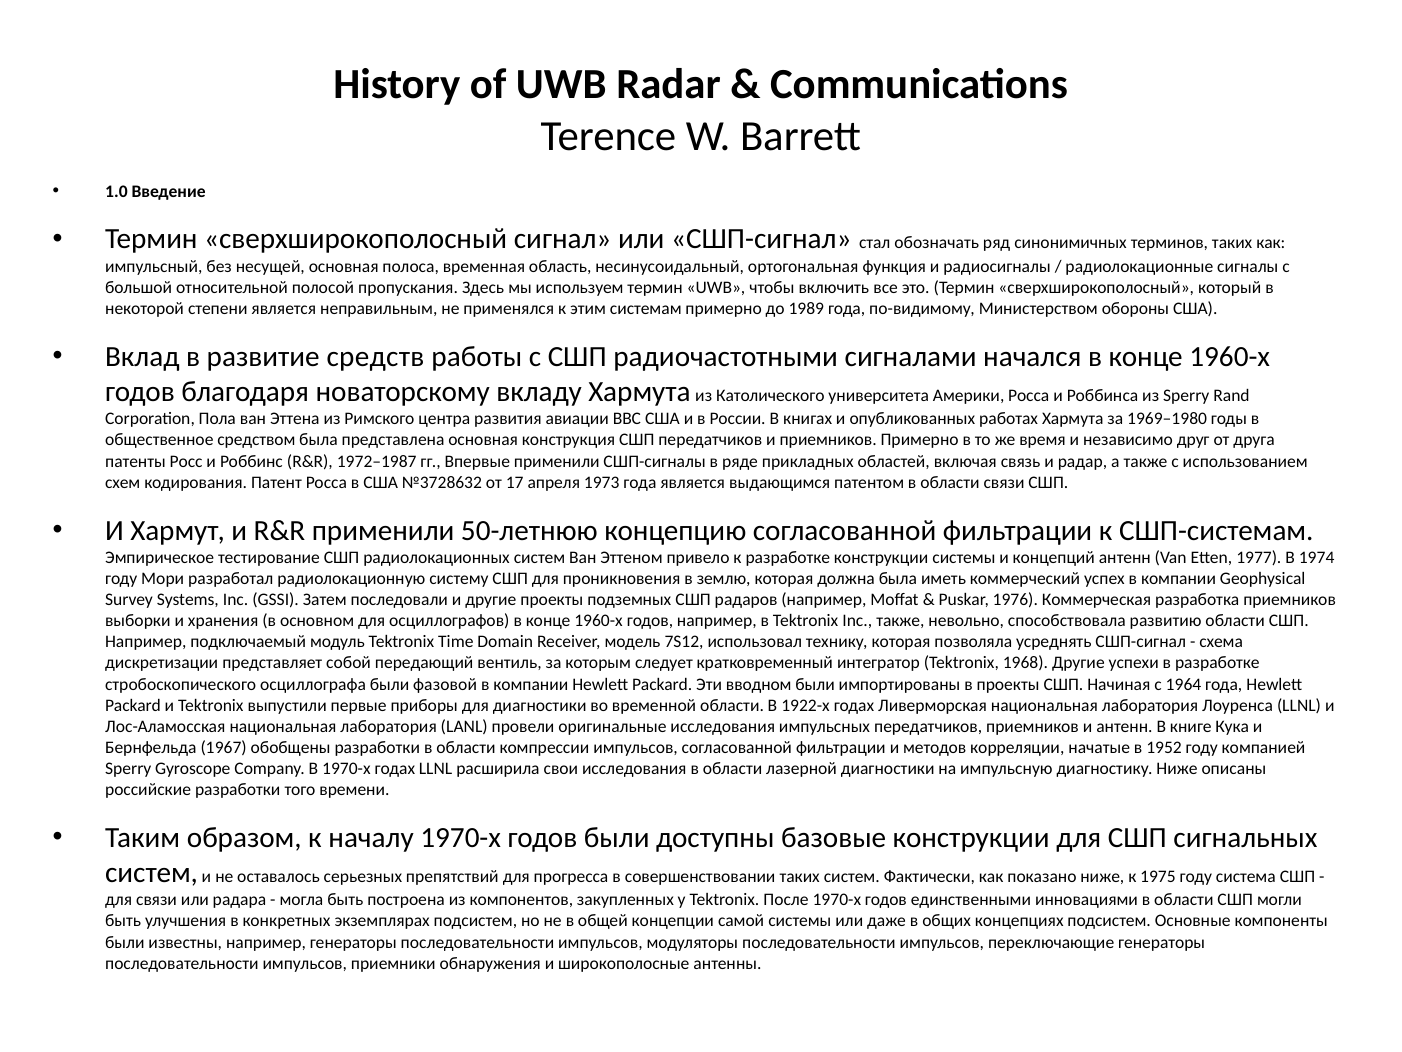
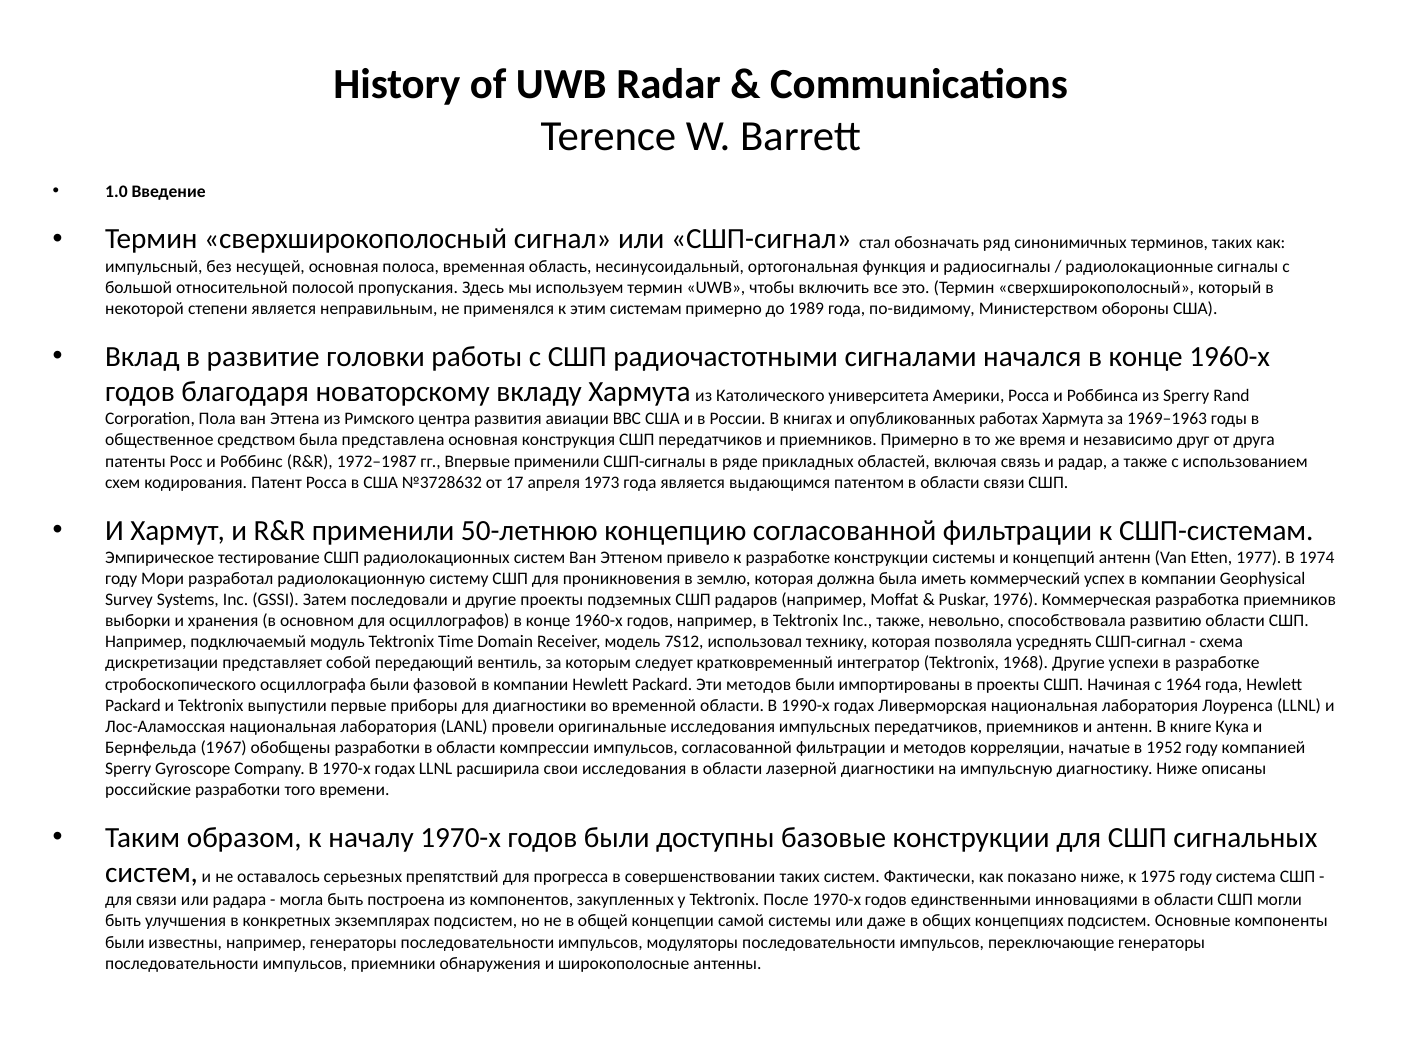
средств: средств -> головки (376, 357)
1969–1980: 1969–1980 -> 1969–1963 (1167, 419)
Эти вводном: вводном -> методов (759, 684)
1922-х: 1922-х -> 1990-х (806, 705)
